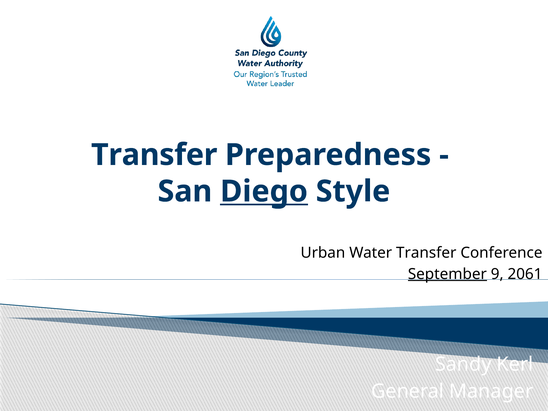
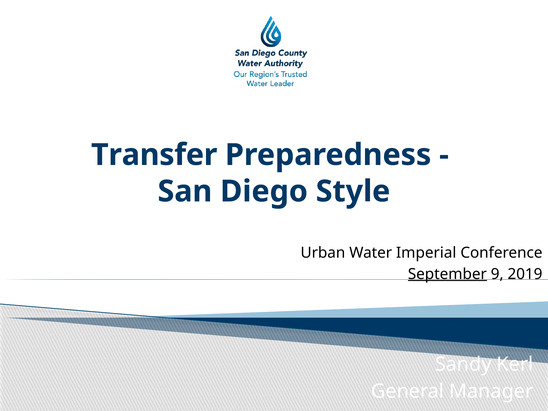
Diego underline: present -> none (264, 191)
Water Transfer: Transfer -> Imperial (426, 253)
2061: 2061 -> 2019 (525, 274)
